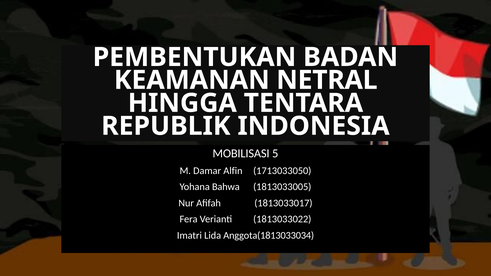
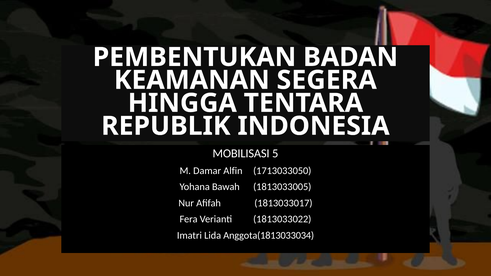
NETRAL: NETRAL -> SEGERA (327, 80)
Bahwa: Bahwa -> Bawah (226, 187)
